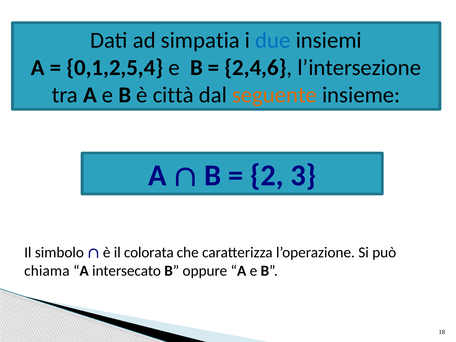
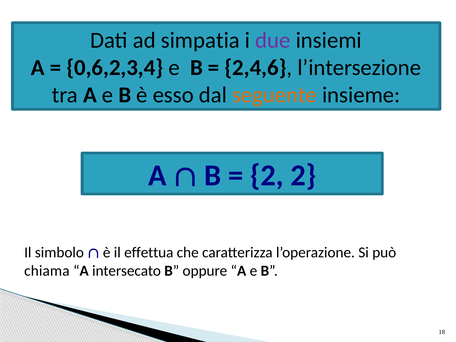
due colour: blue -> purple (273, 40)
0,1,2,5,4: 0,1,2,5,4 -> 0,6,2,3,4 (115, 68)
città: città -> esso (173, 95)
2 3: 3 -> 2 (303, 176)
colorata: colorata -> effettua (149, 253)
